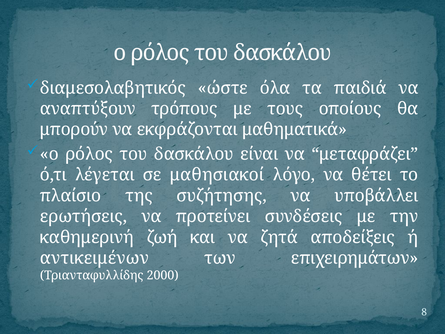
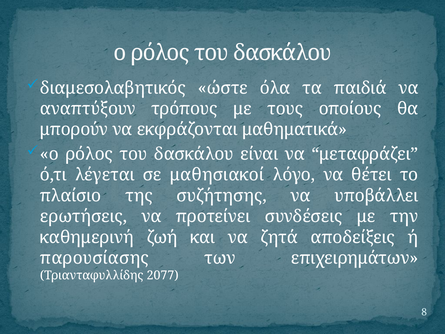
αντικειμένων: αντικειμένων -> παρουσίασης (94, 258)
2000: 2000 -> 2077 (163, 275)
